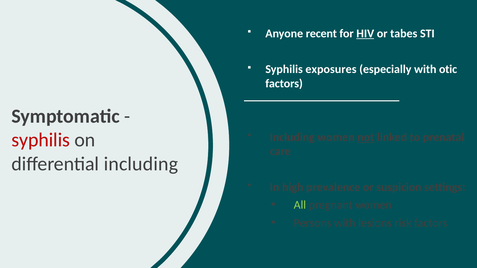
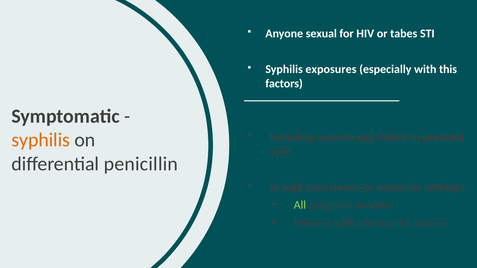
recent: recent -> sexual (321, 34)
HIV underline: present -> none (365, 34)
otic: otic -> this (448, 69)
syphilis colour: red -> orange (41, 140)
differential including: including -> penicillin (141, 164)
suspicion: suspicion -> posterior (399, 187)
